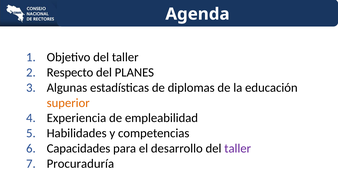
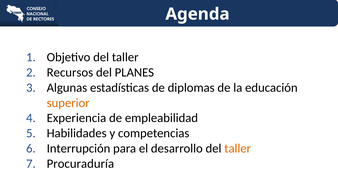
Respecto: Respecto -> Recursos (70, 72)
Capacidades: Capacidades -> Interrupción (78, 149)
taller colour: purple -> orange (238, 149)
